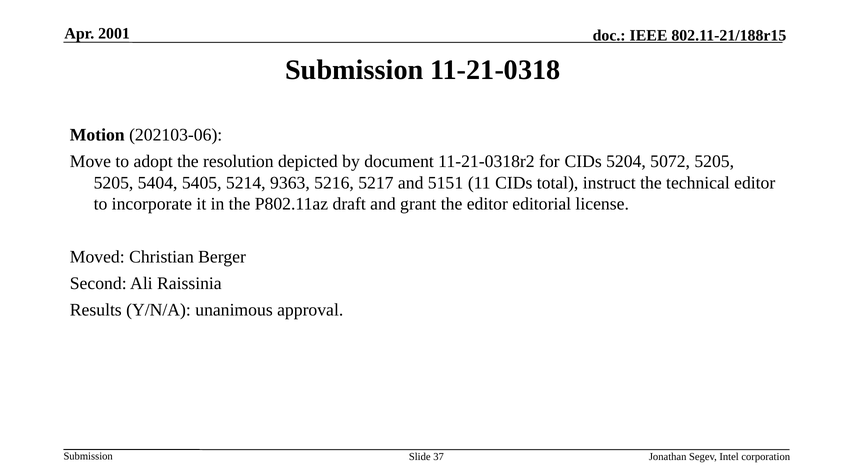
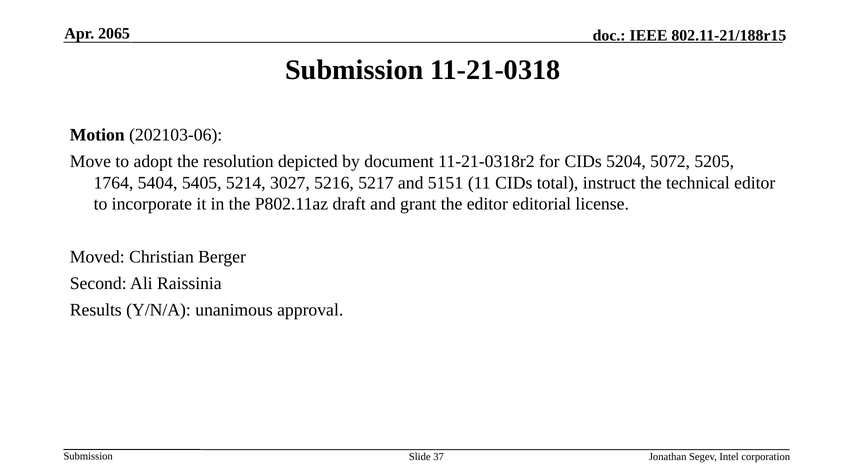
2001: 2001 -> 2065 (114, 34)
5205: 5205 -> 1764 (114, 183)
9363: 9363 -> 3027 (290, 183)
